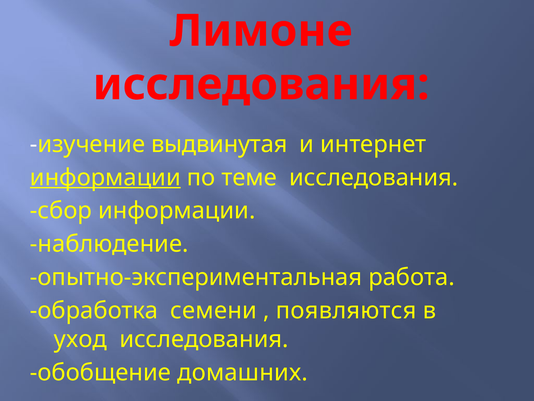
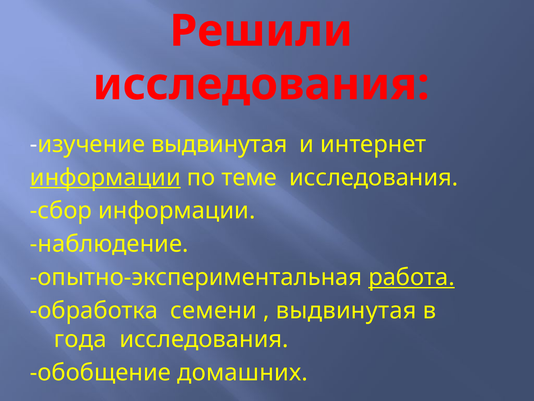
Лимоне: Лимоне -> Решили (261, 31)
работа underline: none -> present (412, 277)
появляются: появляются -> выдвинутая (346, 310)
уход: уход -> года (80, 339)
